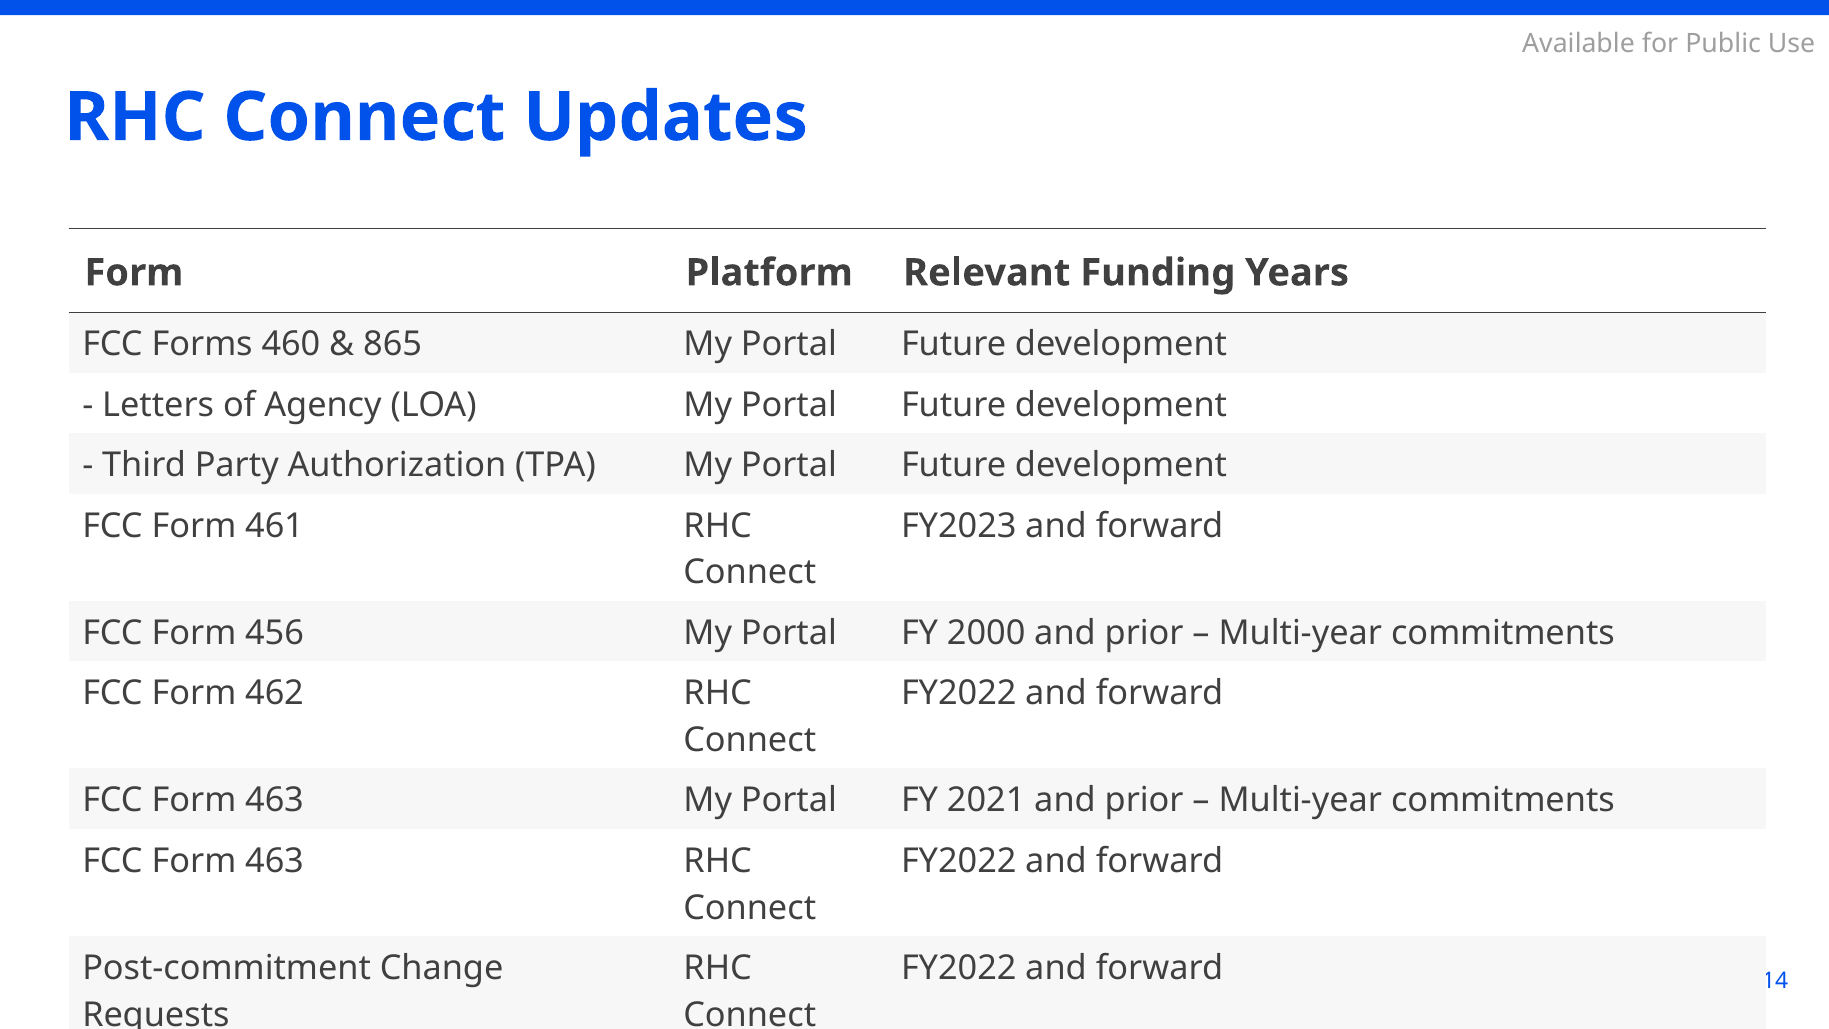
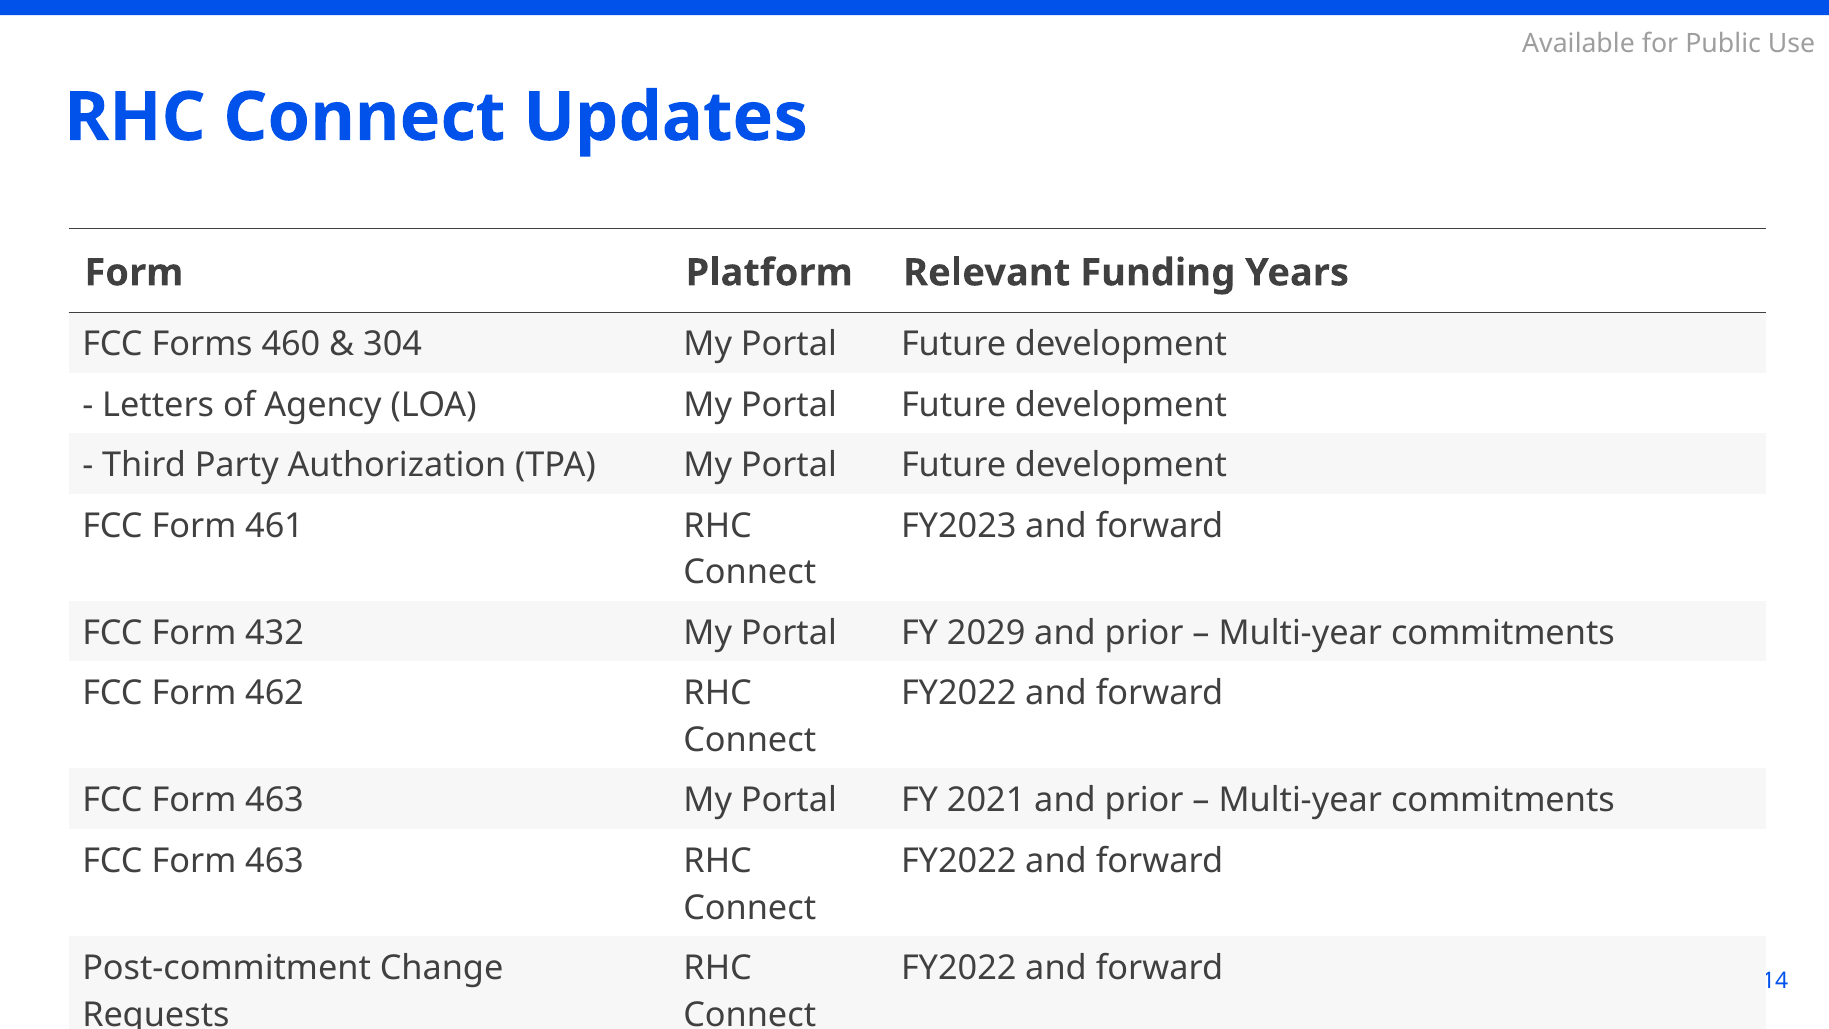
865: 865 -> 304 (393, 345)
456: 456 -> 432 (275, 633)
2000: 2000 -> 2029 (986, 633)
